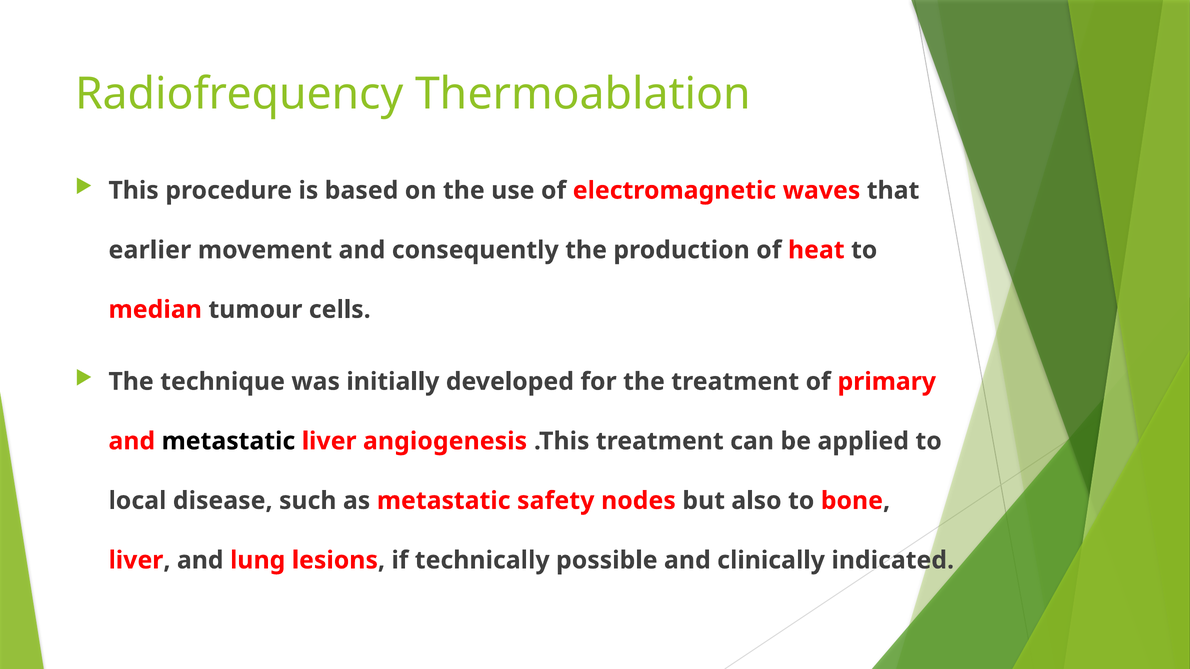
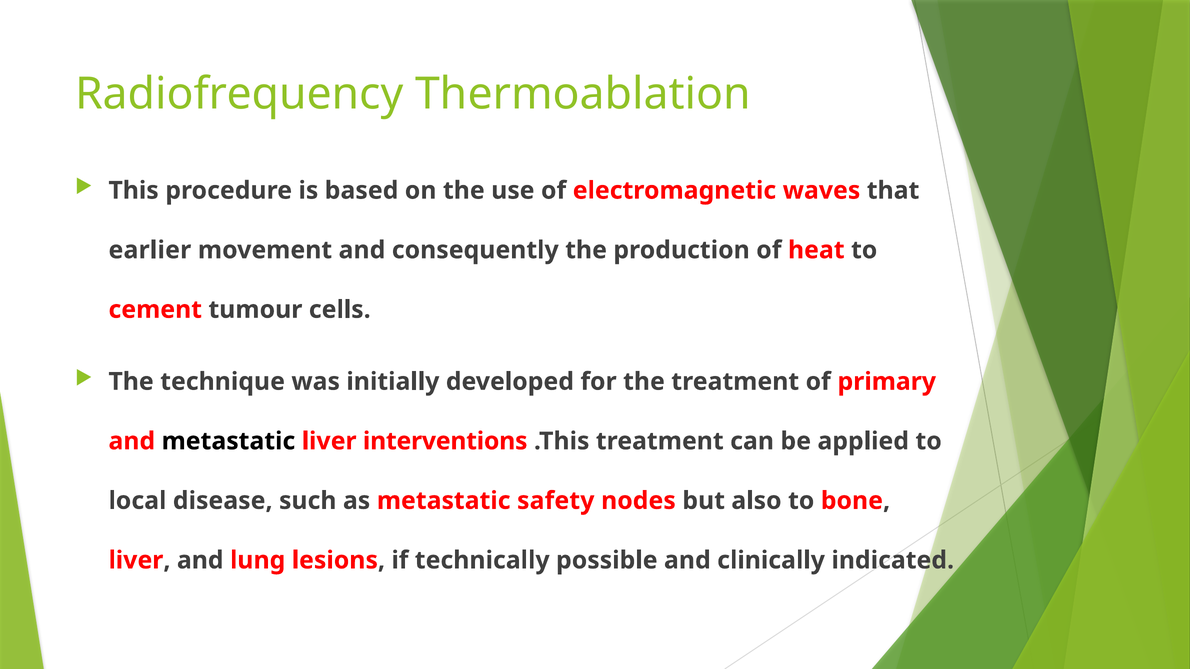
median: median -> cement (155, 310)
angiogenesis: angiogenesis -> interventions (445, 441)
